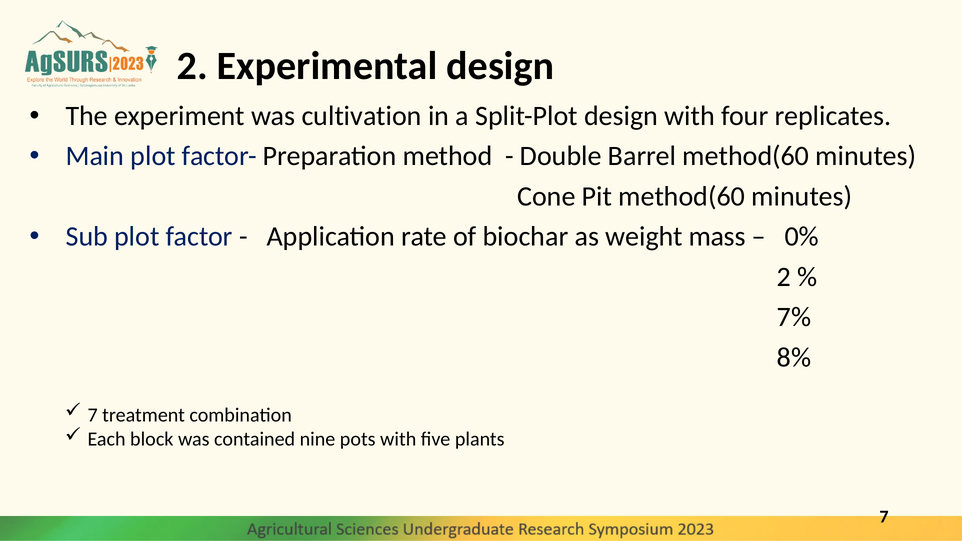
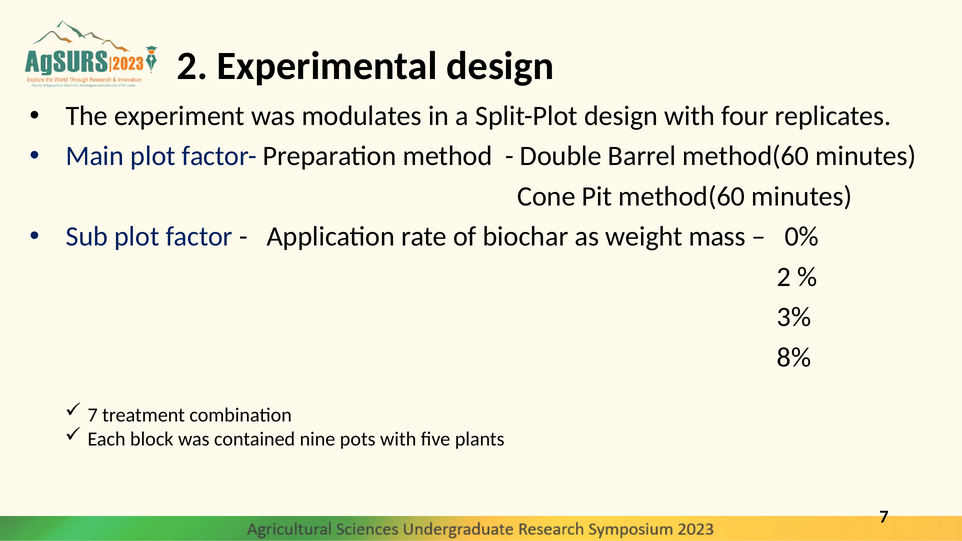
cultivation: cultivation -> modulates (362, 116)
7%: 7% -> 3% (794, 317)
